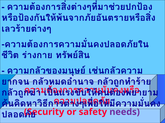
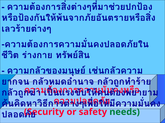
needs colour: purple -> green (125, 113)
